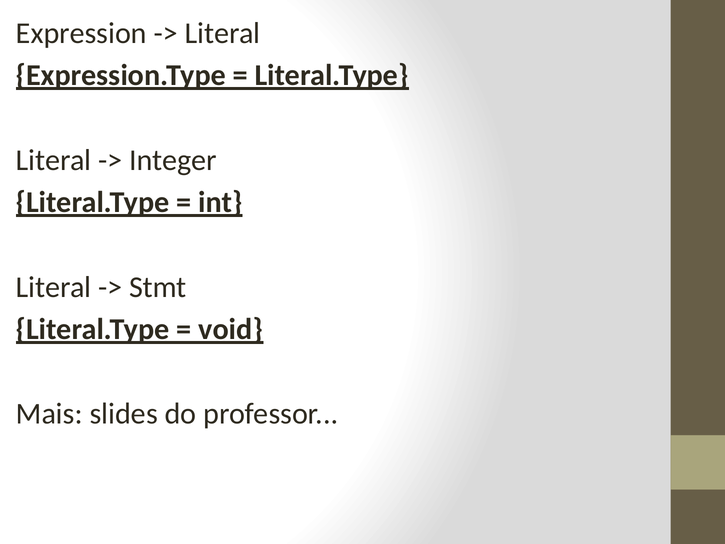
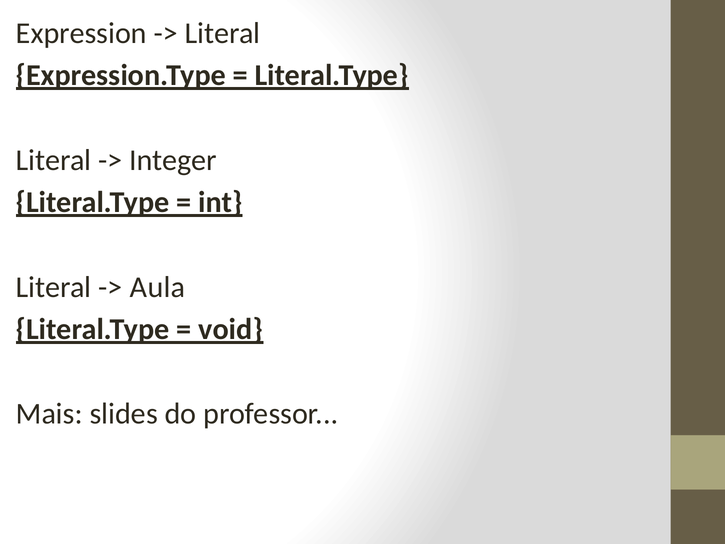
Stmt: Stmt -> Aula (158, 287)
